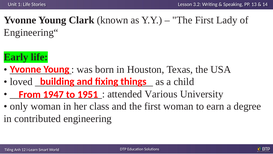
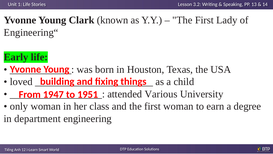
contributed: contributed -> department (38, 118)
